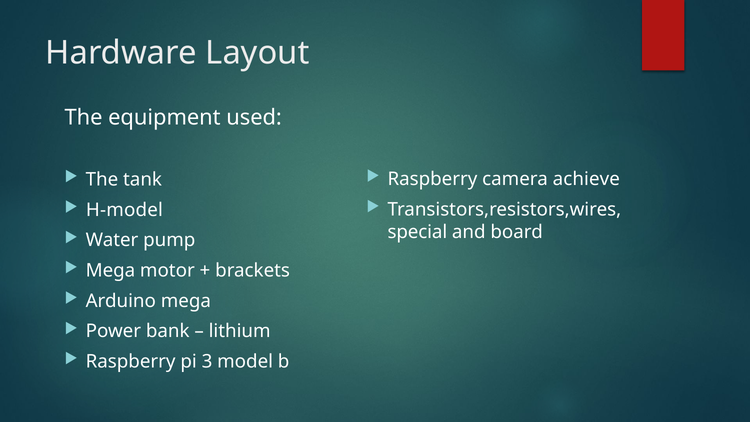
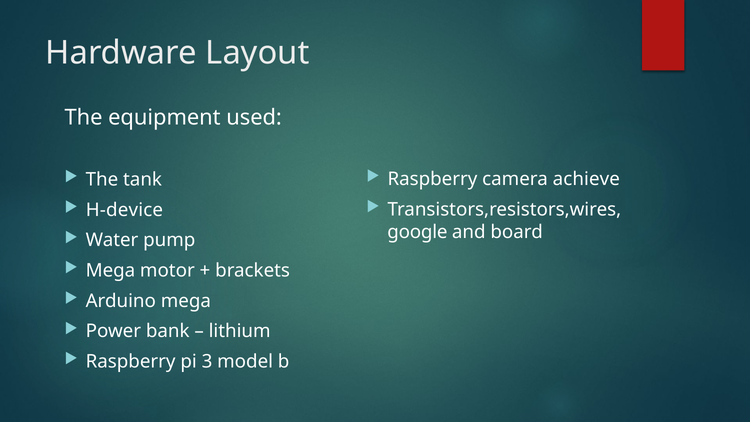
H-model: H-model -> H-device (124, 210)
special: special -> google (417, 232)
